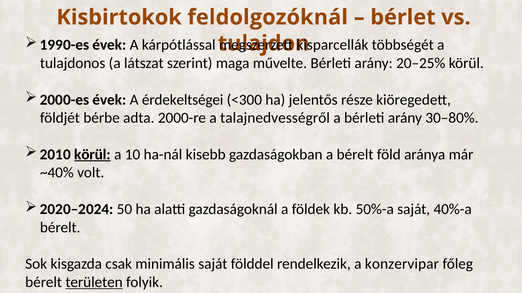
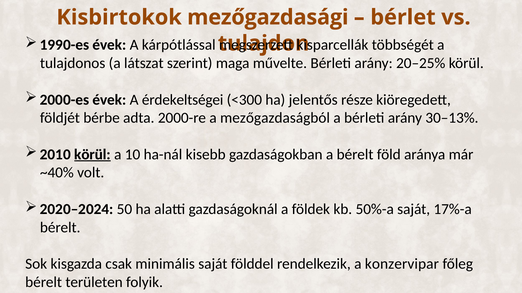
feldolgozóknál: feldolgozóknál -> mezőgazdasági (268, 17)
talajnedvességről: talajnedvességről -> mezőgazdaságból (275, 118)
30–80%: 30–80% -> 30–13% (452, 118)
40%-a: 40%-a -> 17%-a (453, 210)
területen underline: present -> none (94, 283)
